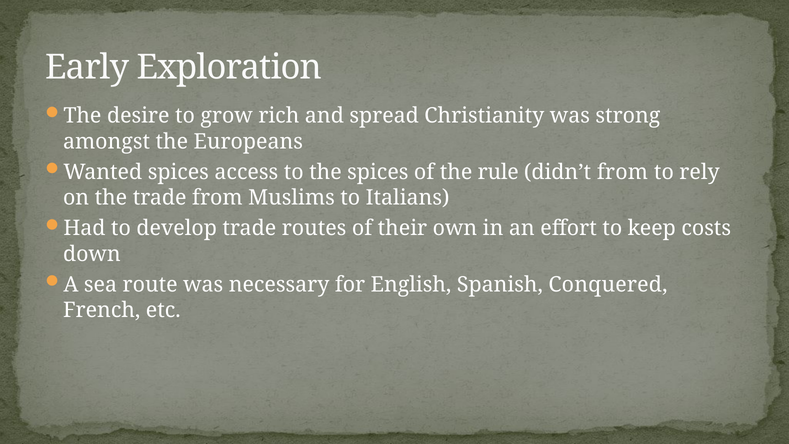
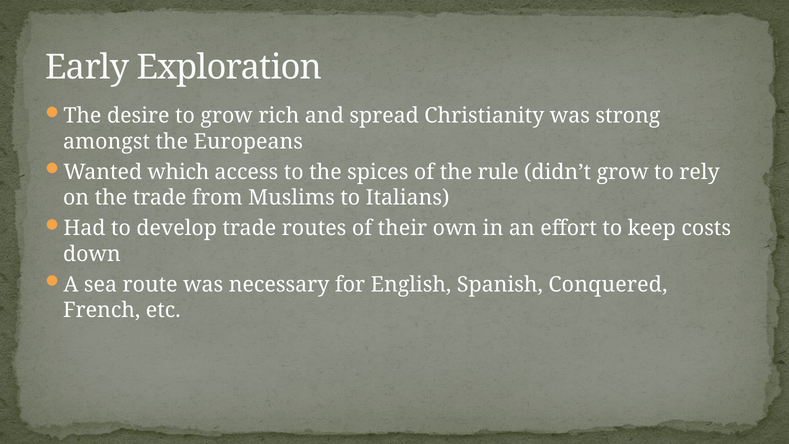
Wanted spices: spices -> which (178, 172)
didn’t from: from -> grow (623, 172)
